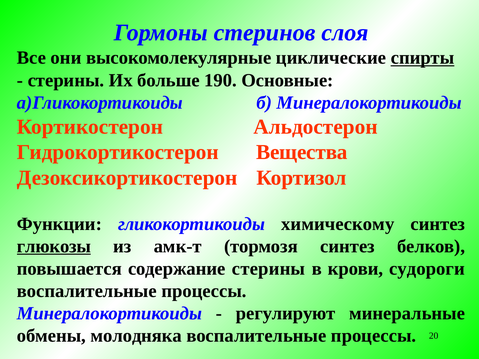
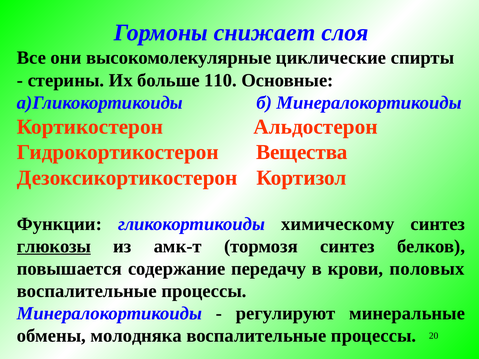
стеринов: стеринов -> снижает (265, 33)
спирты underline: present -> none (423, 58)
190: 190 -> 110 (221, 80)
содержание стерины: стерины -> передачу (269, 269)
судороги: судороги -> половых (427, 269)
